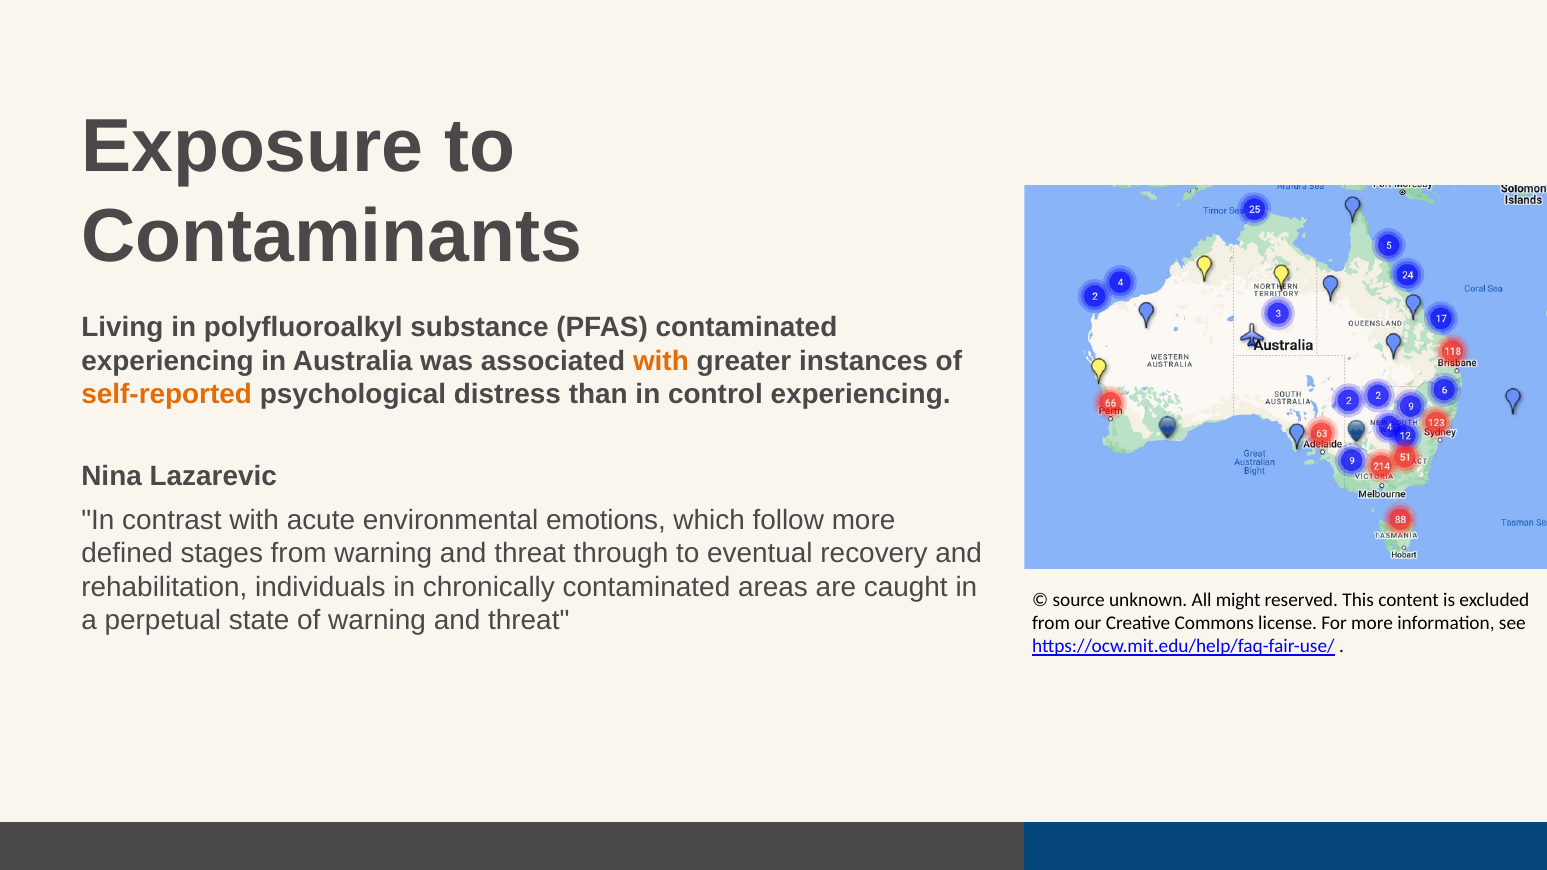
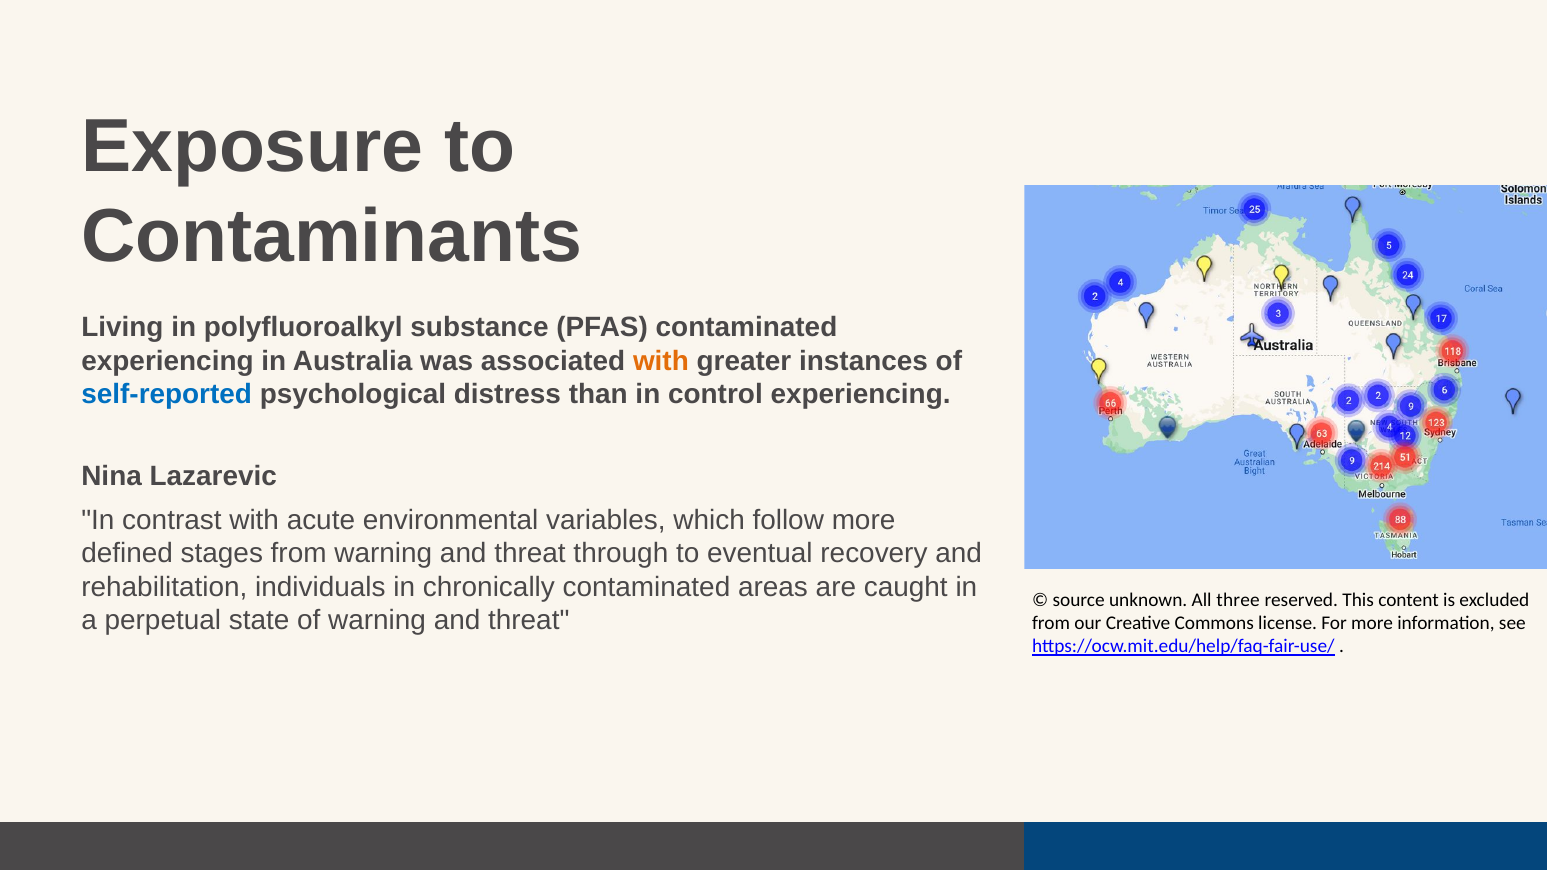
self-reported colour: orange -> blue (167, 394)
emotions: emotions -> variables (606, 520)
might: might -> three (1238, 600)
